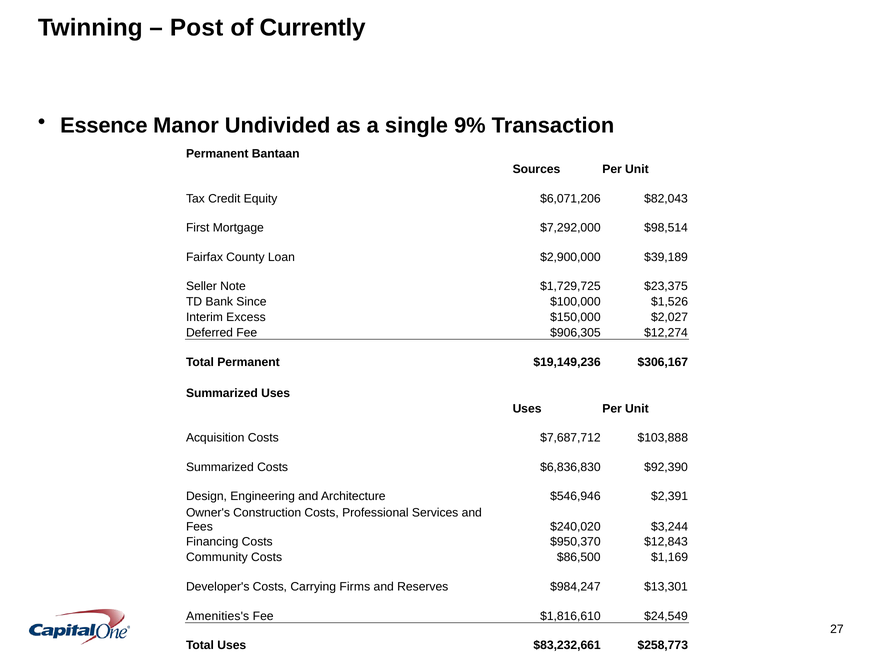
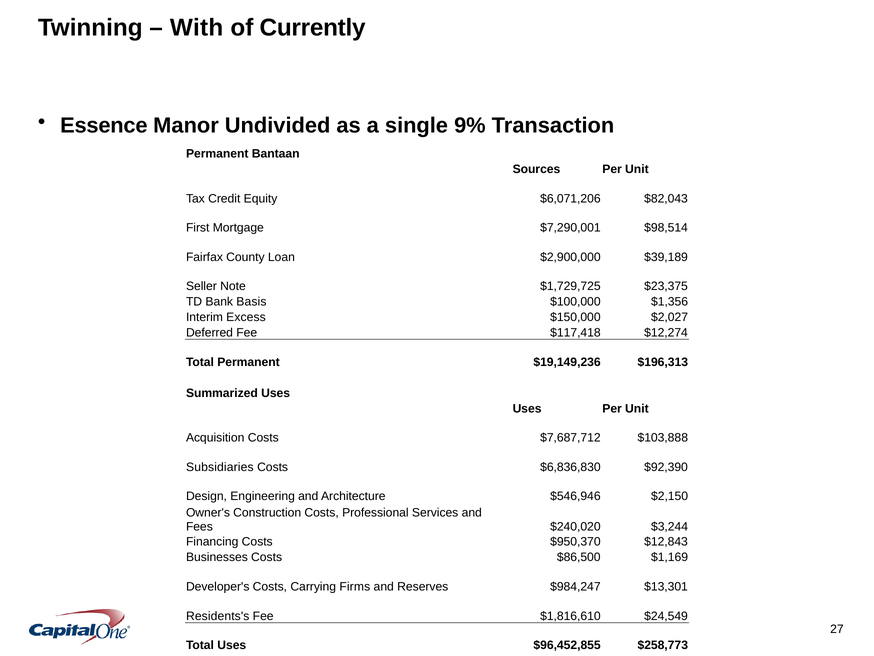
Post: Post -> With (197, 28)
$7,292,000: $7,292,000 -> $7,290,001 (570, 228)
Since: Since -> Basis (251, 302)
$1,526: $1,526 -> $1,356 (670, 302)
$906,305: $906,305 -> $117,418 (575, 333)
$306,167: $306,167 -> $196,313 (663, 362)
Summarized: Summarized -> Subsidiaries (220, 467)
$2,391: $2,391 -> $2,150 (670, 496)
Community: Community -> Businesses (217, 557)
Amenities's: Amenities's -> Residents's (218, 616)
$83,232,661: $83,232,661 -> $96,452,855 (567, 645)
